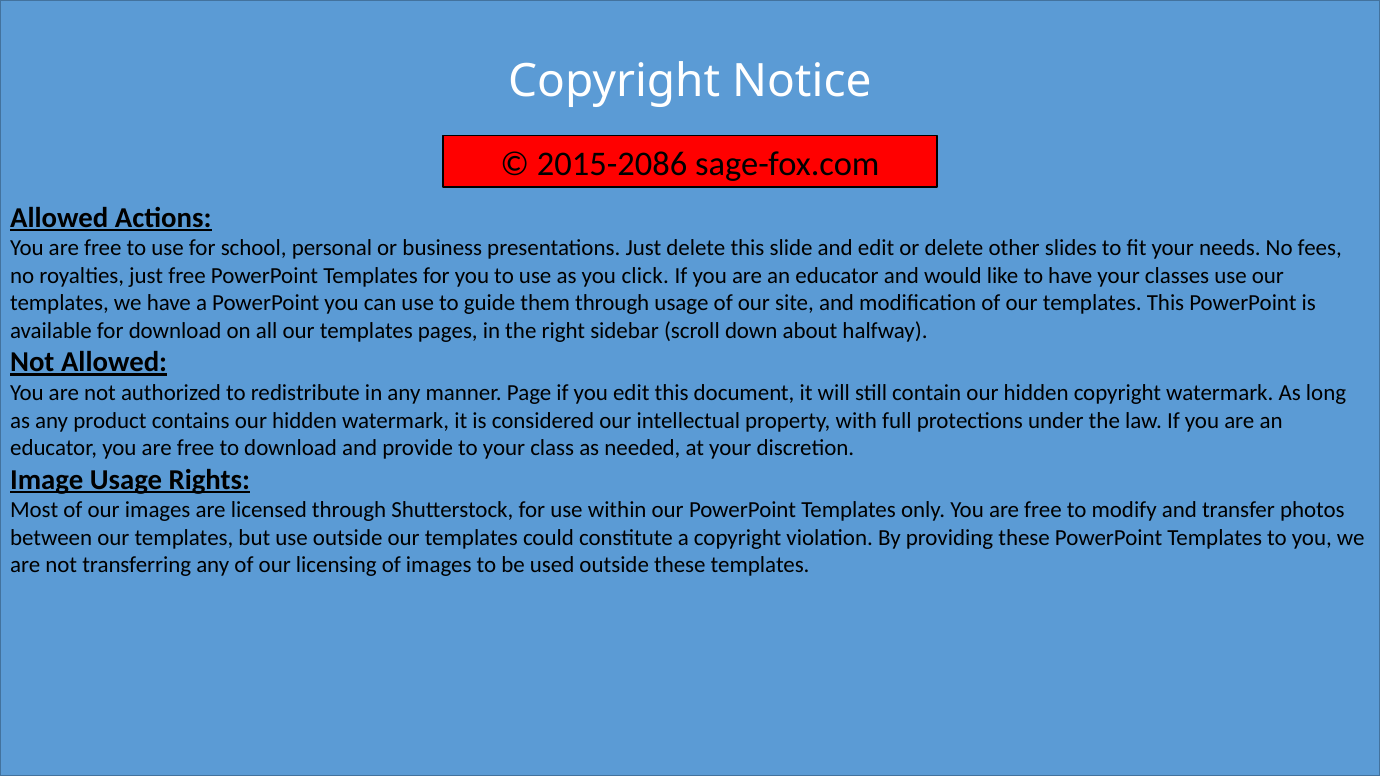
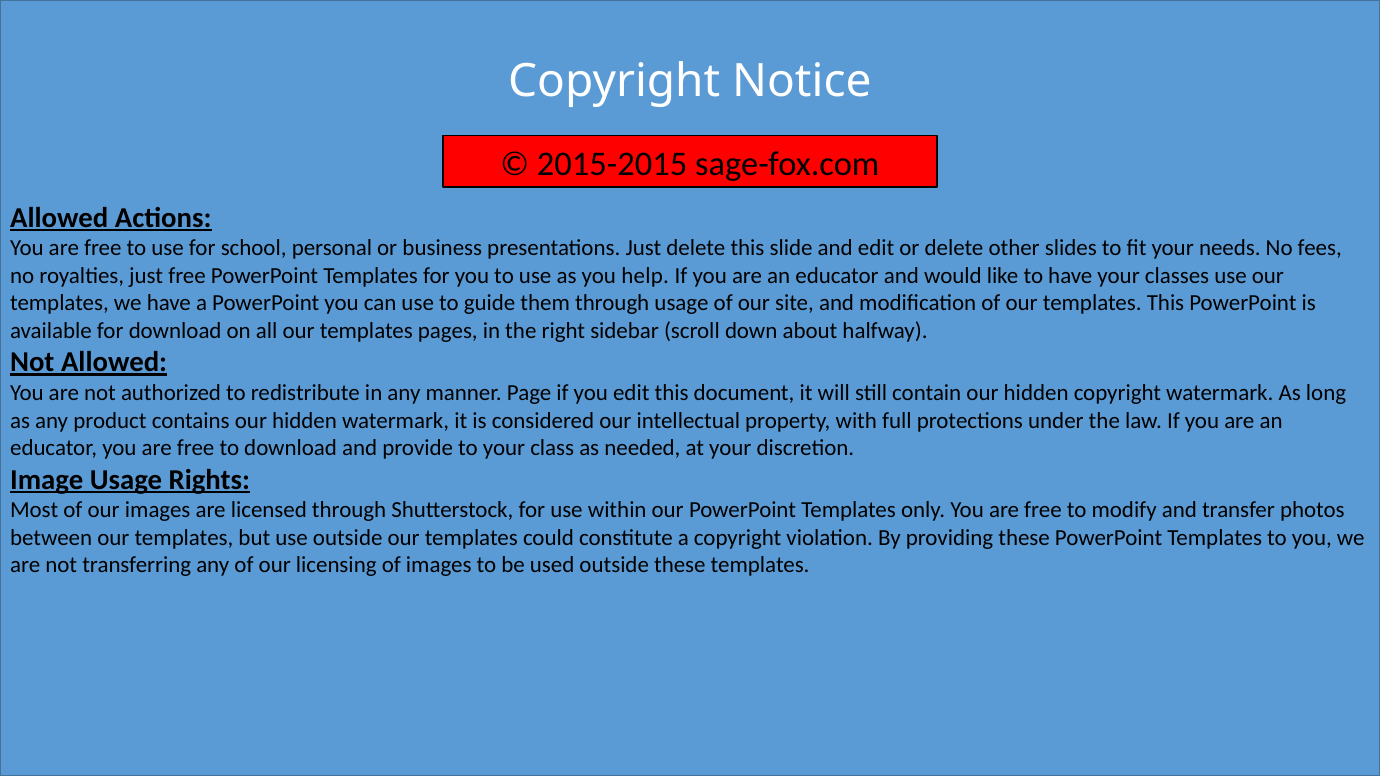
2015-2086: 2015-2086 -> 2015-2015 (612, 164)
click: click -> help (645, 276)
